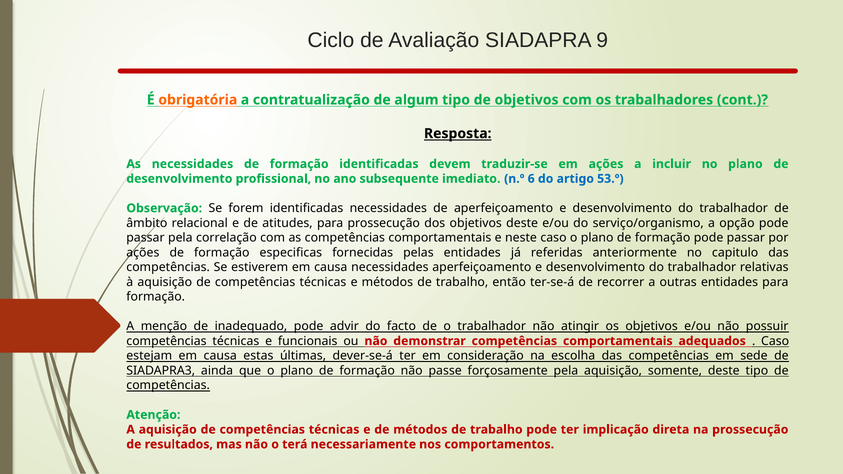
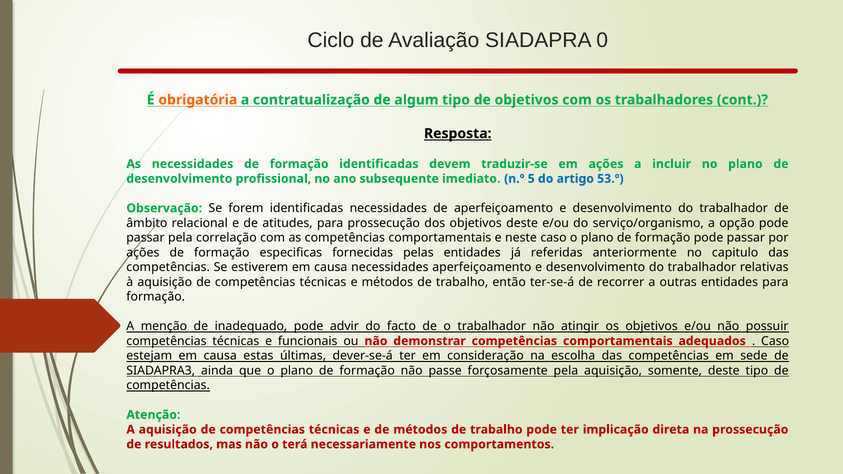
9: 9 -> 0 (602, 40)
6: 6 -> 5 (531, 179)
